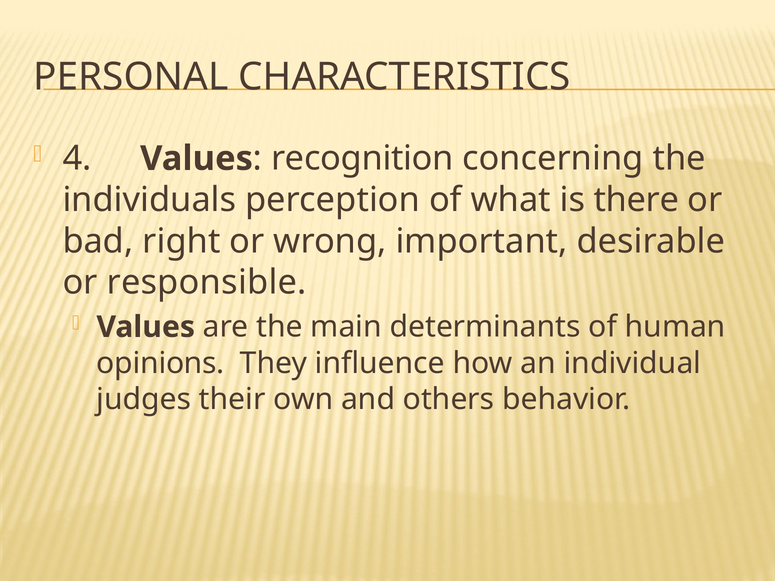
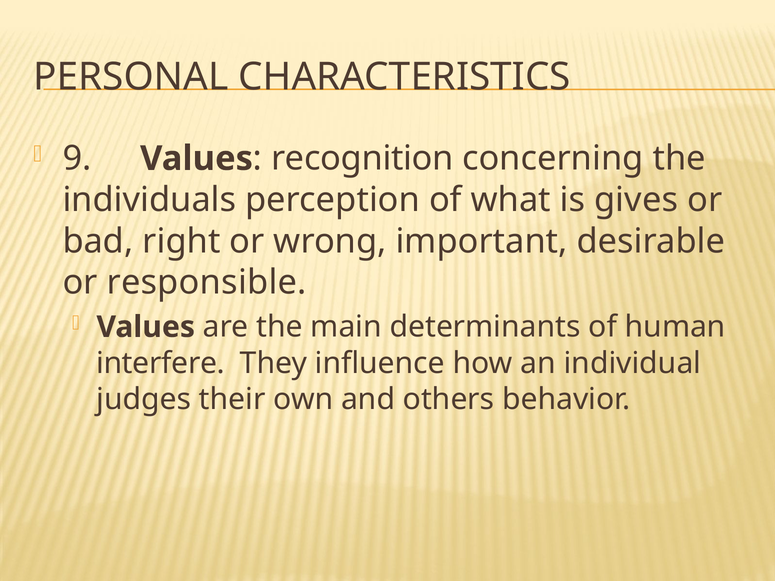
4: 4 -> 9 (77, 159)
there: there -> gives (636, 200)
opinions: opinions -> interfere (161, 363)
